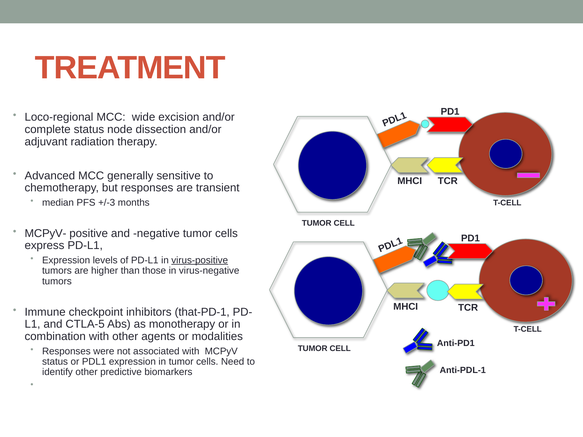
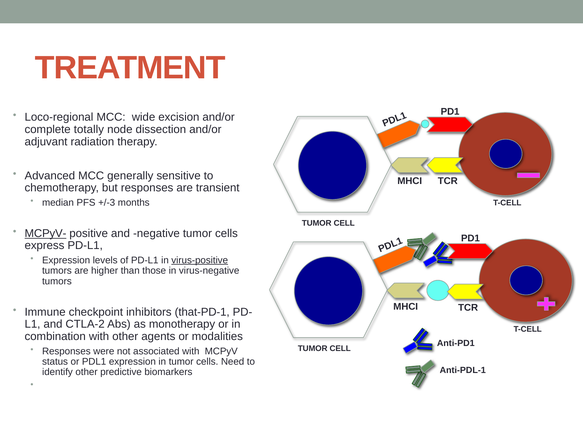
complete status: status -> totally (89, 129)
MCPyV- underline: none -> present (46, 233)
CTLA-5: CTLA-5 -> CTLA-2 (85, 324)
